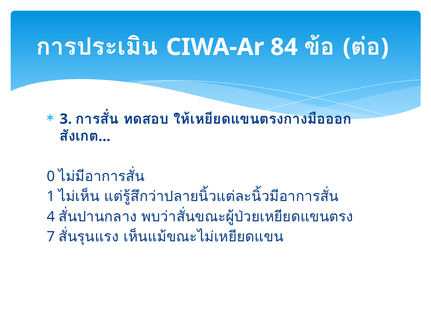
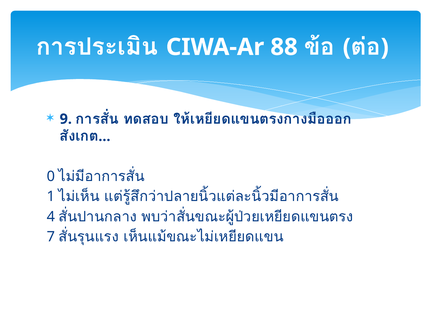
84: 84 -> 88 (284, 47)
3: 3 -> 9 (66, 119)
